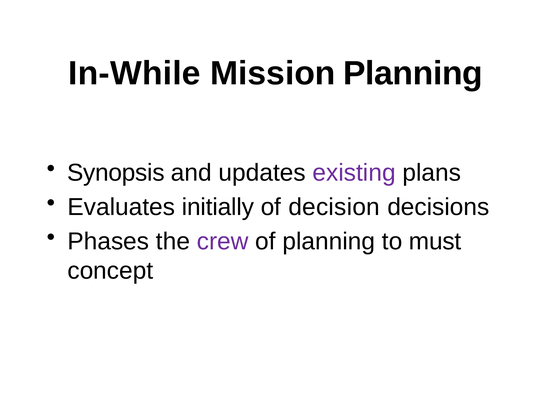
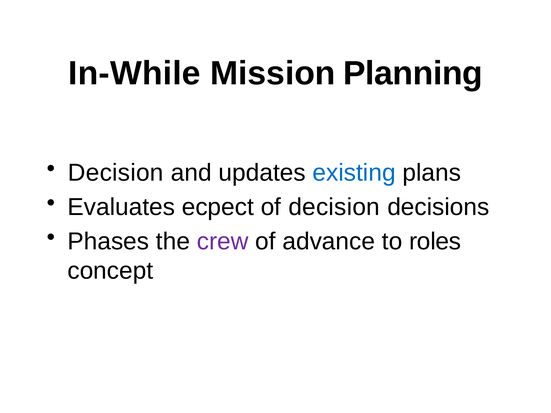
Synopsis: Synopsis -> Decision (116, 173)
existing colour: purple -> blue (354, 173)
initially: initially -> ecpect (218, 207)
of planning: planning -> advance (329, 241)
must: must -> roles (435, 241)
